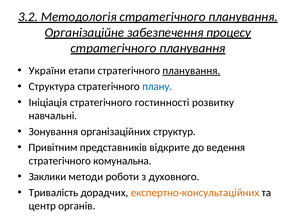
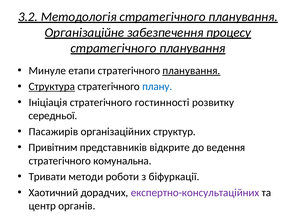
України: України -> Минуле (47, 70)
Структура underline: none -> present (52, 86)
навчальні: навчальні -> середньої (53, 115)
Зонування: Зонування -> Пасажирів (53, 131)
Заклики: Заклики -> Тривати (47, 176)
духовного: духовного -> біфуркації (174, 176)
Тривалість: Тривалість -> Хаотичний (53, 192)
експертно-консультаційних colour: orange -> purple (195, 192)
